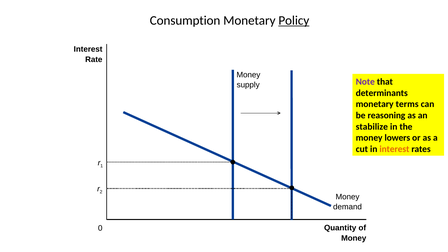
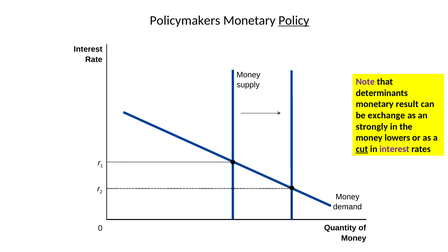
Consumption: Consumption -> Policymakers (185, 20)
terms: terms -> result (407, 104)
reasoning: reasoning -> exchange (386, 115)
stabilize: stabilize -> strongly (372, 127)
cut underline: none -> present (362, 149)
interest colour: orange -> purple (394, 149)
